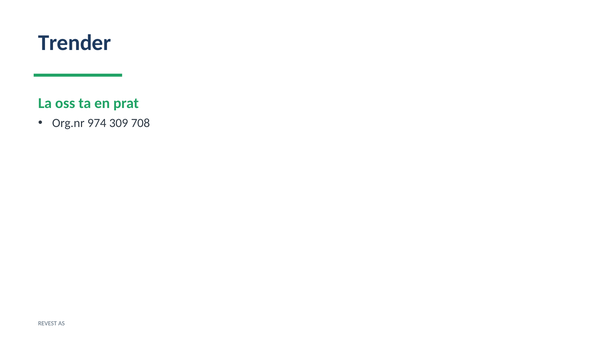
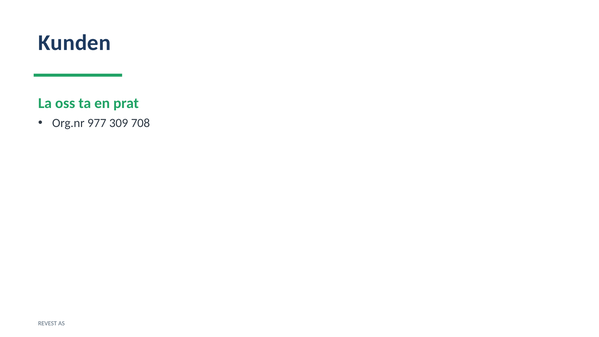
Trender: Trender -> Kunden (74, 43)
974: 974 -> 977 (97, 123)
